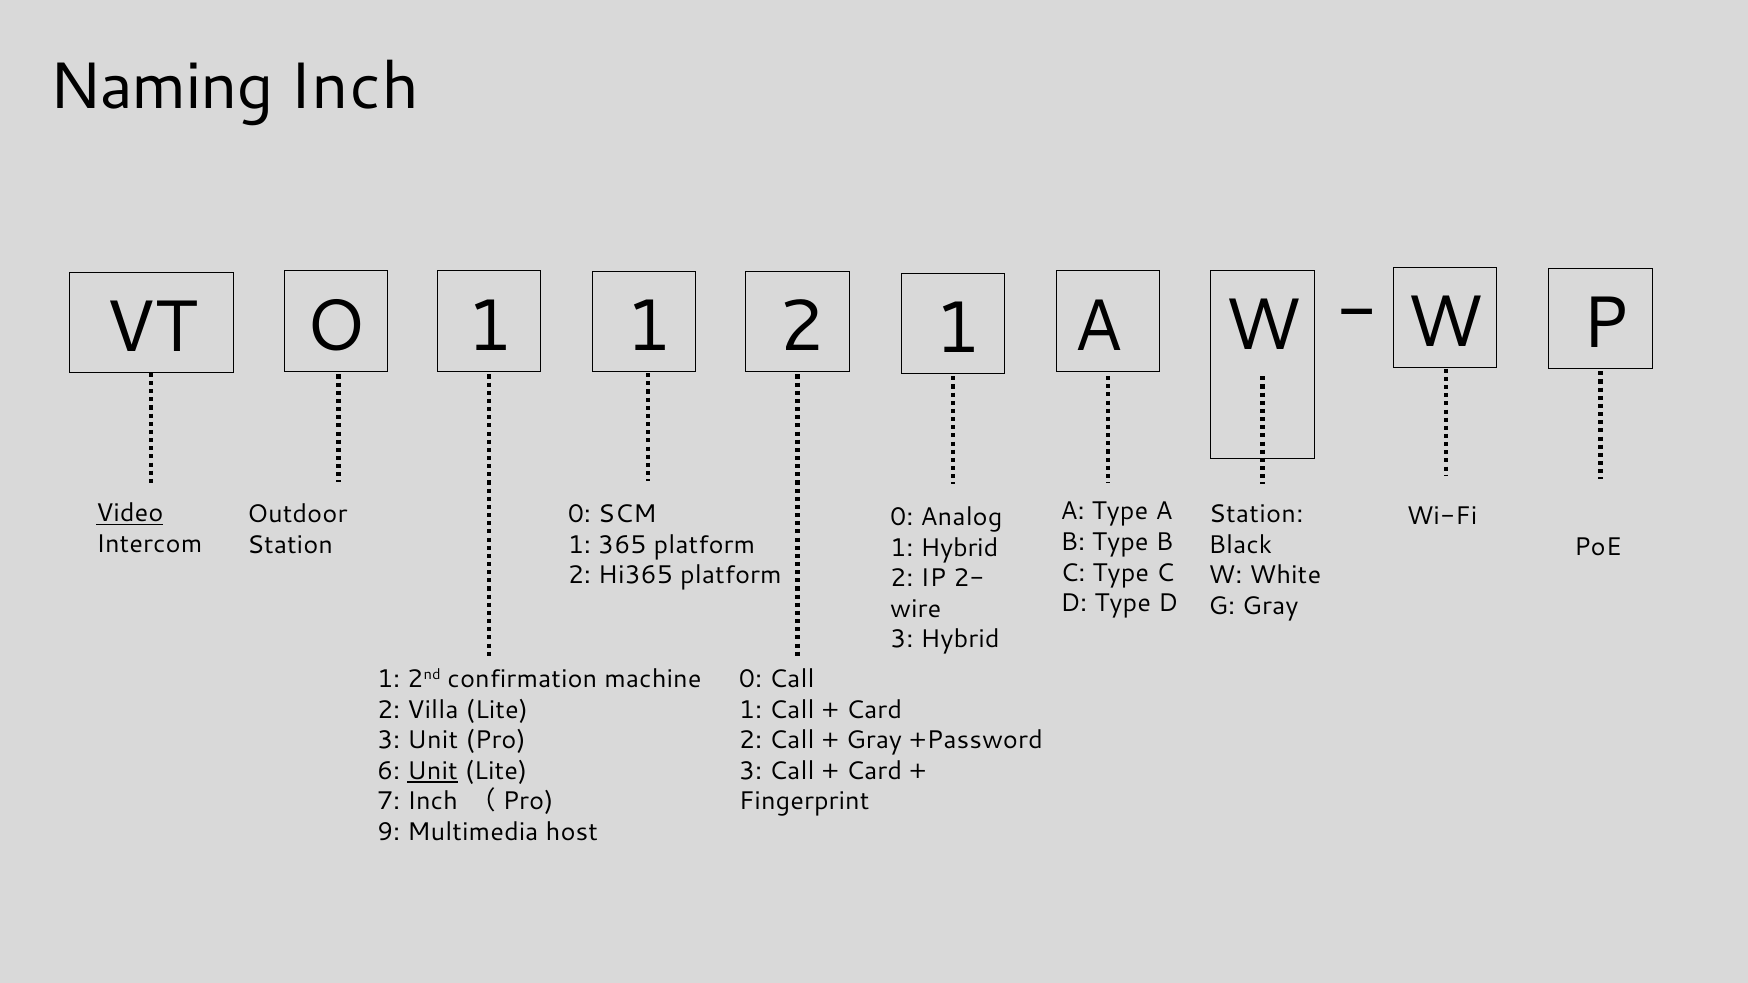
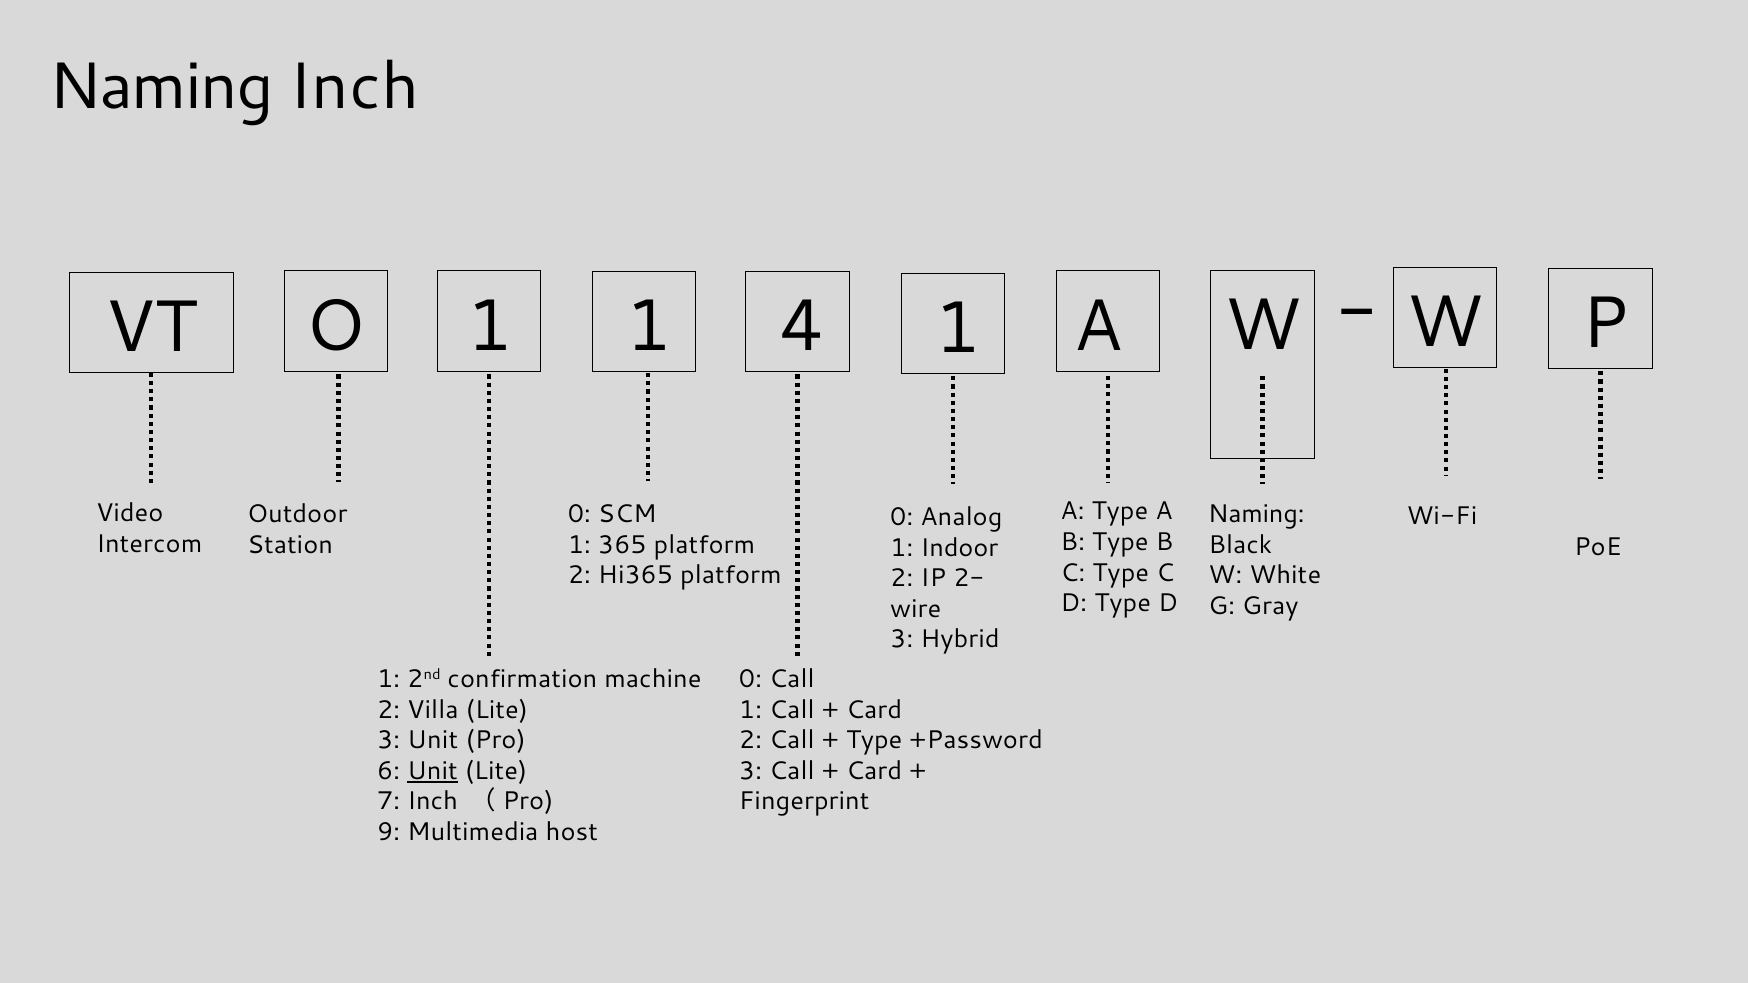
1 2: 2 -> 4 (802, 327)
Video underline: present -> none (130, 514)
Station: Station -> Naming (1256, 514)
1 Hybrid: Hybrid -> Indoor (959, 548)
Gray: Gray -> Type (874, 741)
